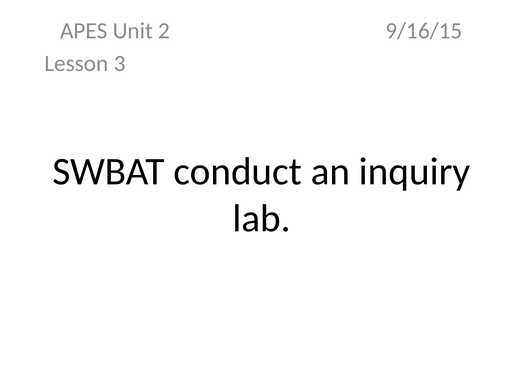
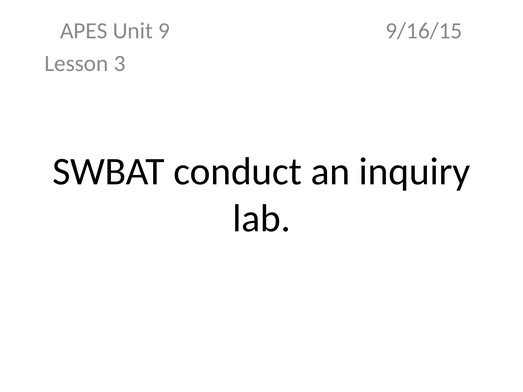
2: 2 -> 9 (164, 31)
